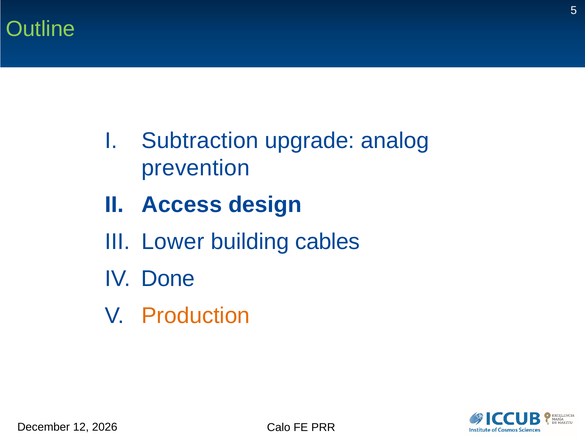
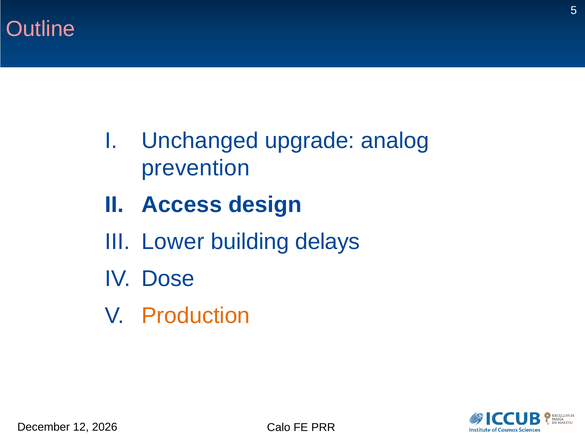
Outline colour: light green -> pink (40, 29)
Subtraction: Subtraction -> Unchanged (200, 141)
cables: cables -> delays (328, 242)
Done: Done -> Dose (168, 279)
